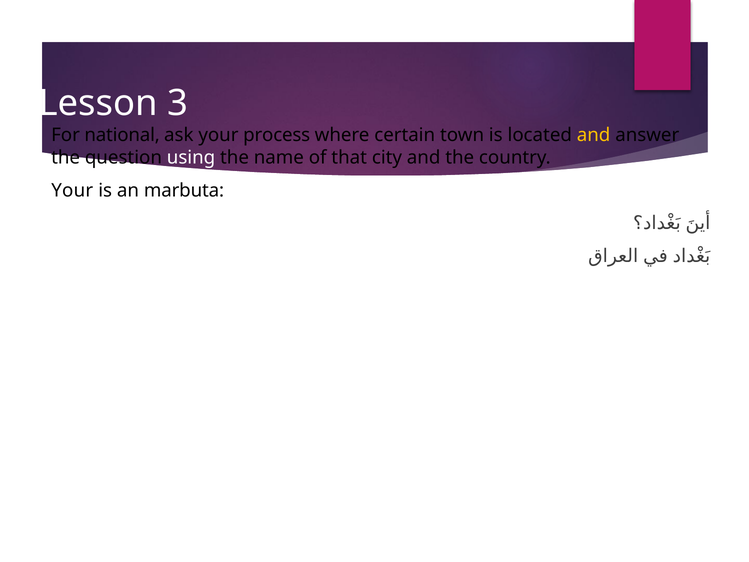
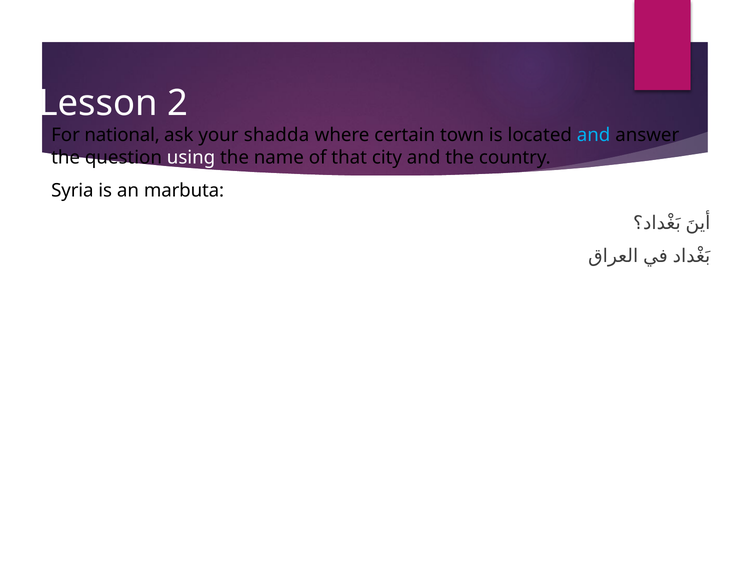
3: 3 -> 2 (178, 103)
process: process -> shadda (277, 135)
and colour: yellow -> light blue (594, 135)
Your: Your -> Syria (72, 190)
